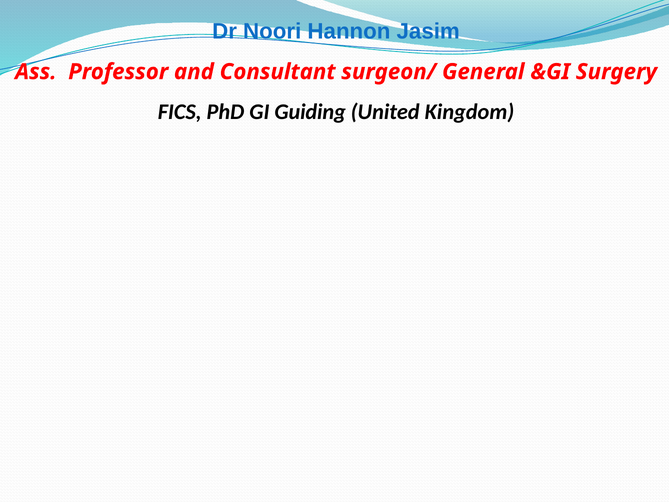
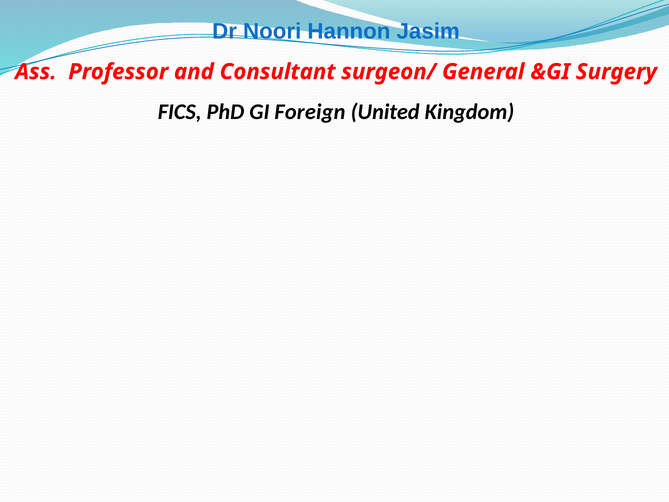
Guiding: Guiding -> Foreign (310, 112)
